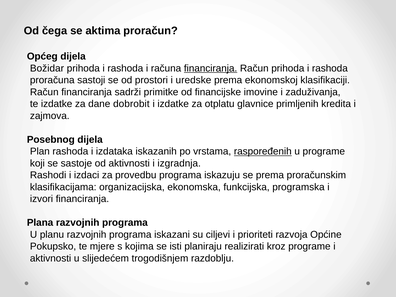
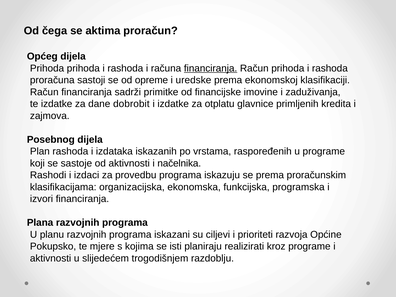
Božidar: Božidar -> Prihoda (47, 68)
prostori: prostori -> opreme (151, 80)
raspoređenih underline: present -> none (263, 151)
izgradnja: izgradnja -> načelnika (179, 163)
